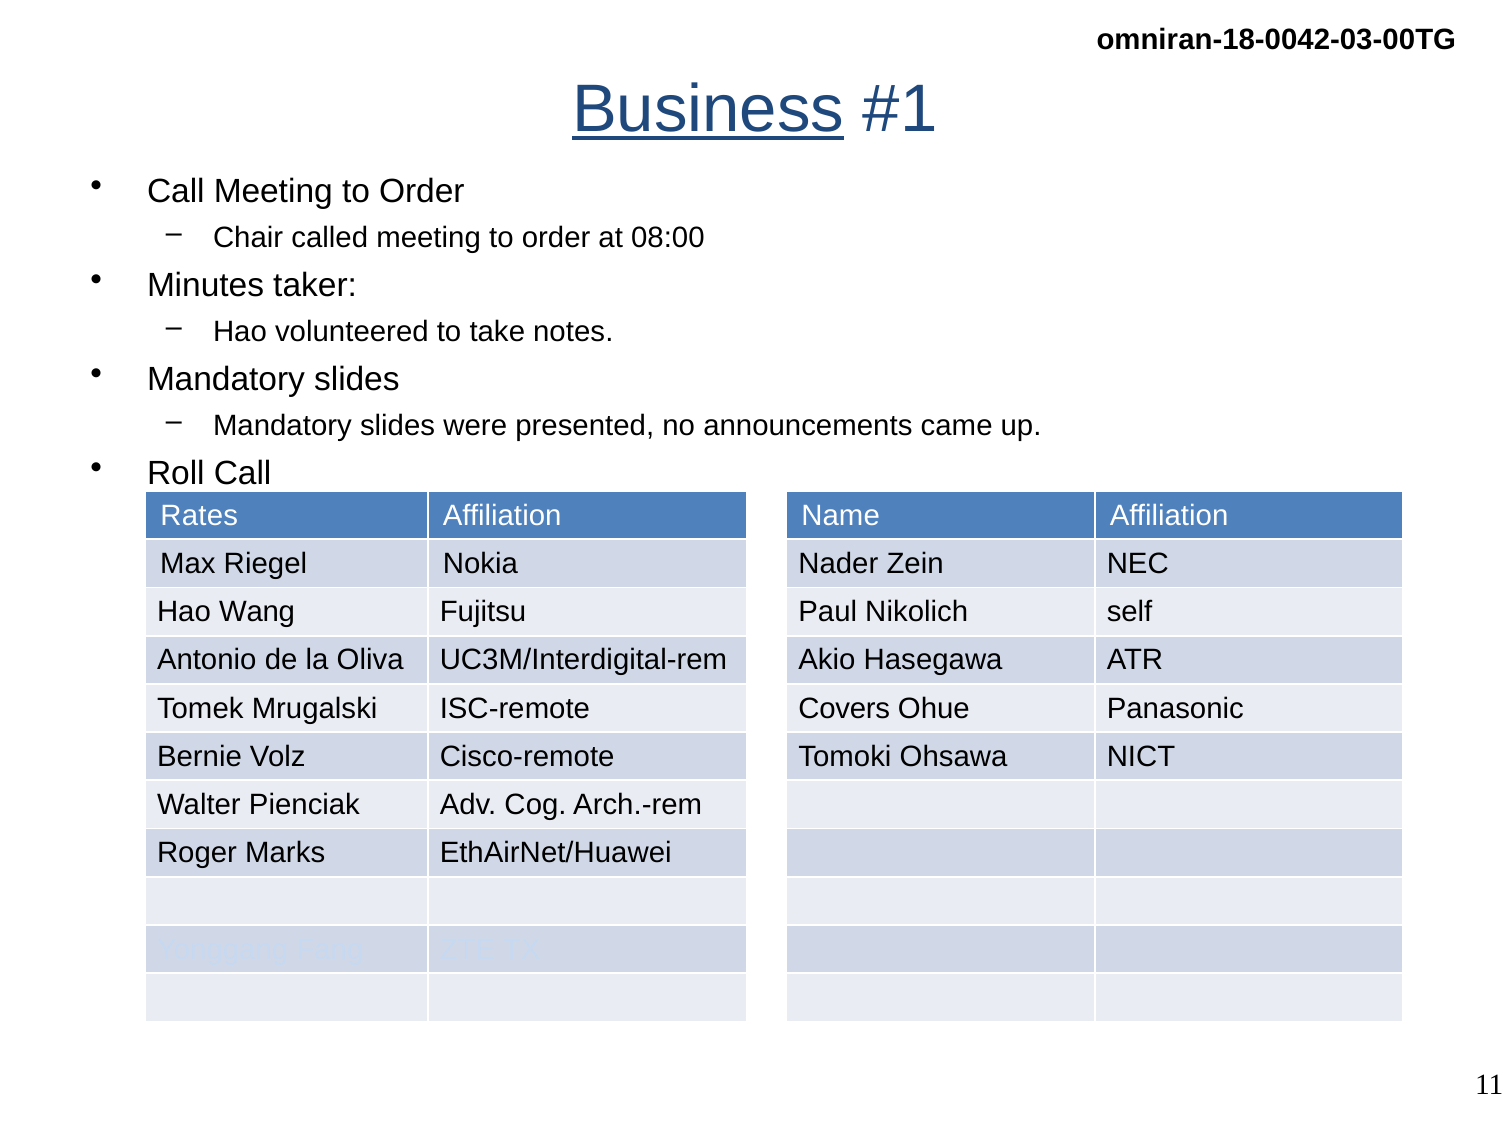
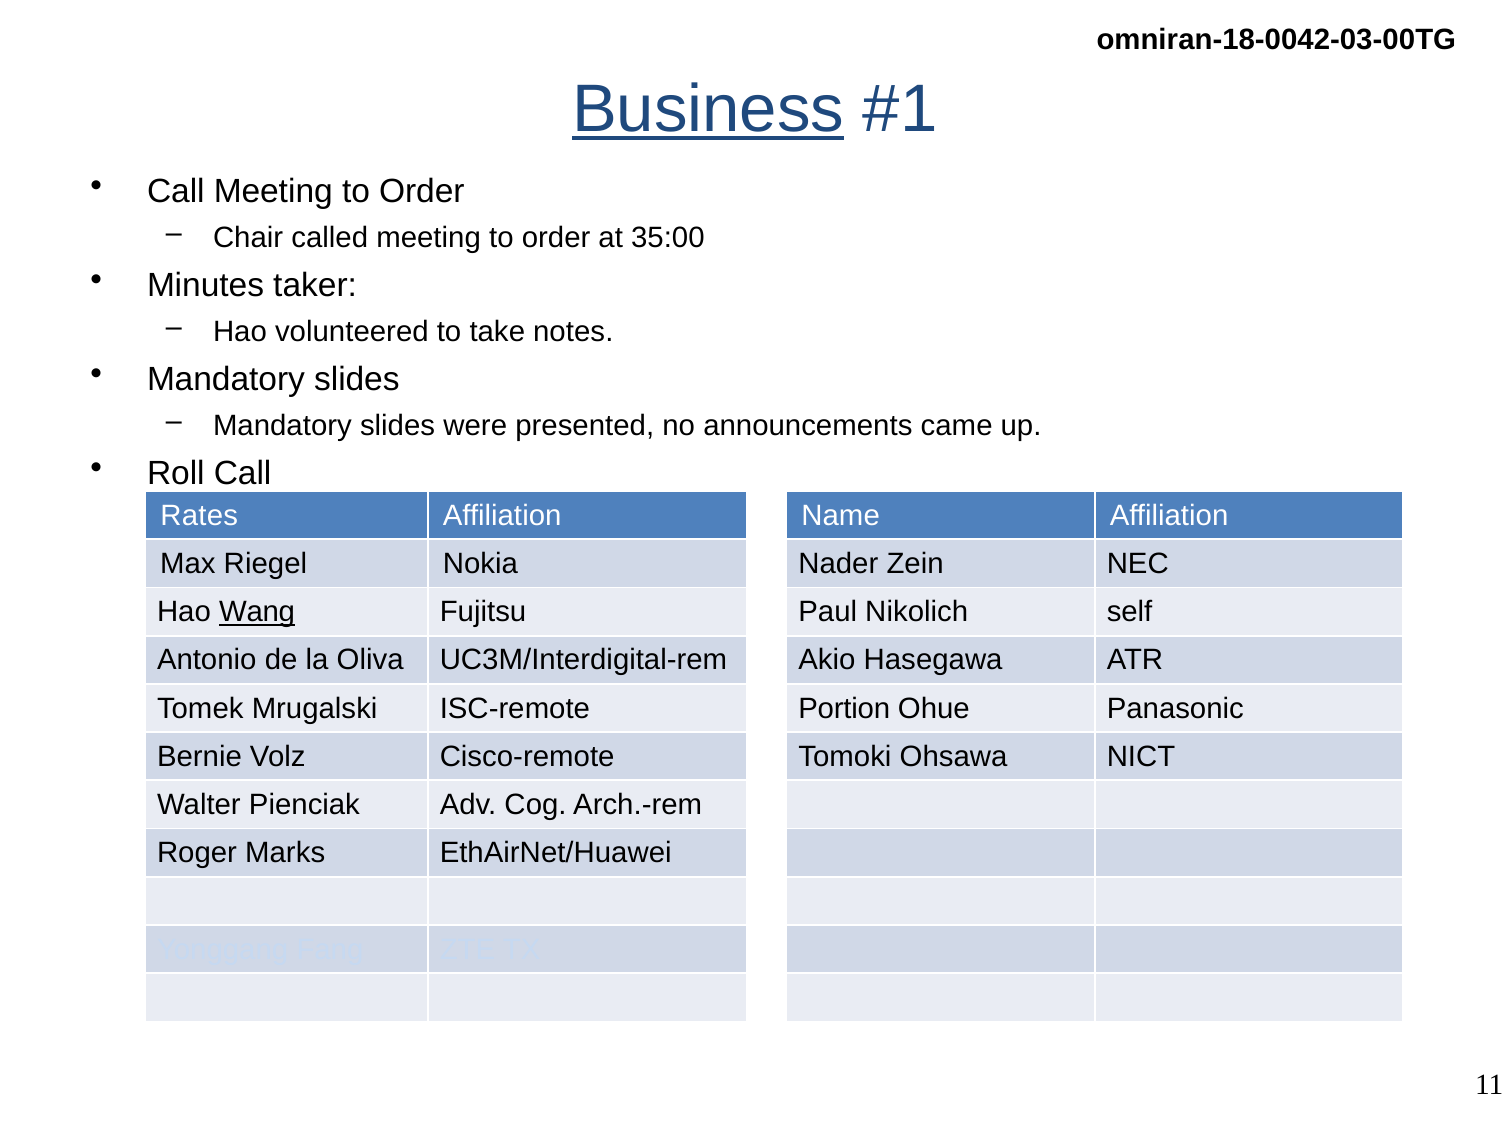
08:00: 08:00 -> 35:00 (668, 237)
Wang underline: none -> present (257, 612)
Covers: Covers -> Portion (844, 708)
